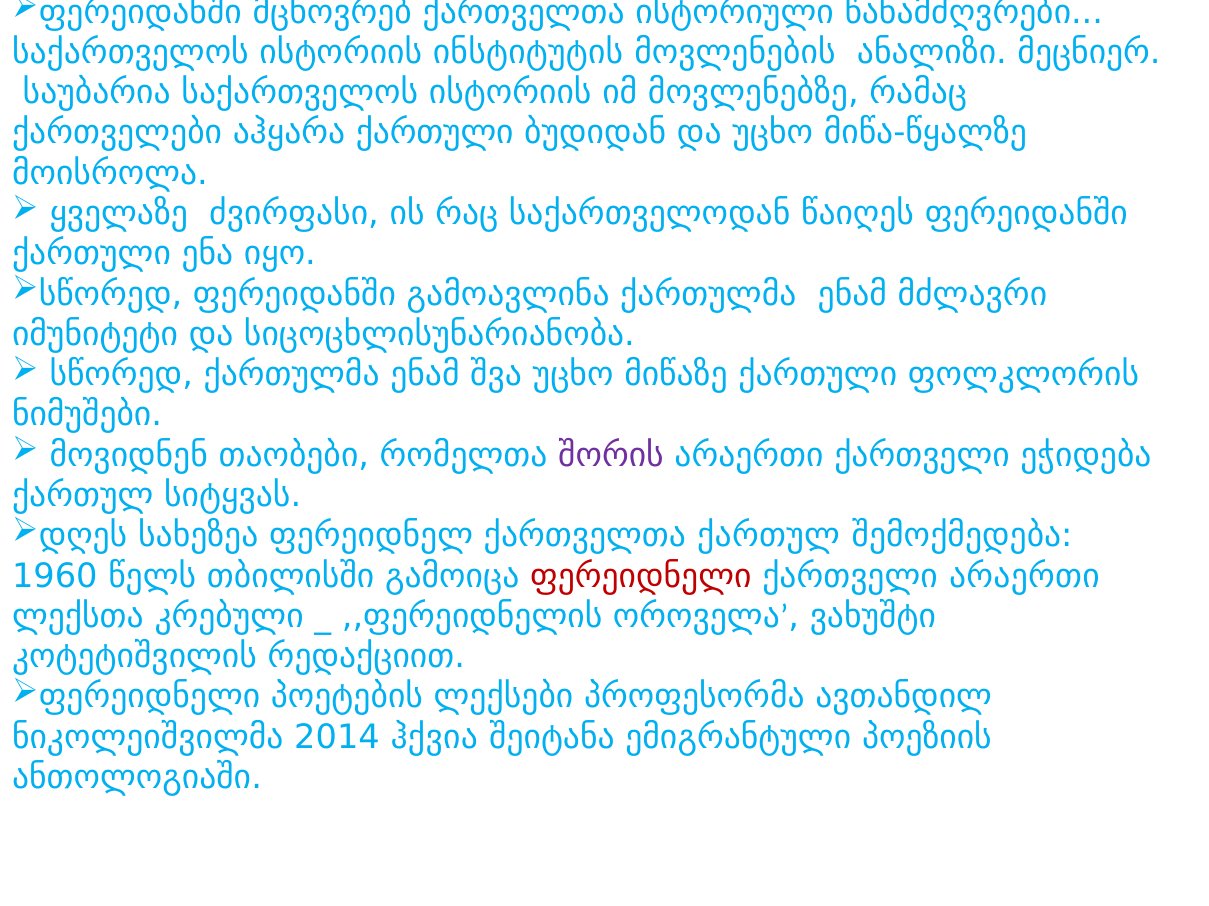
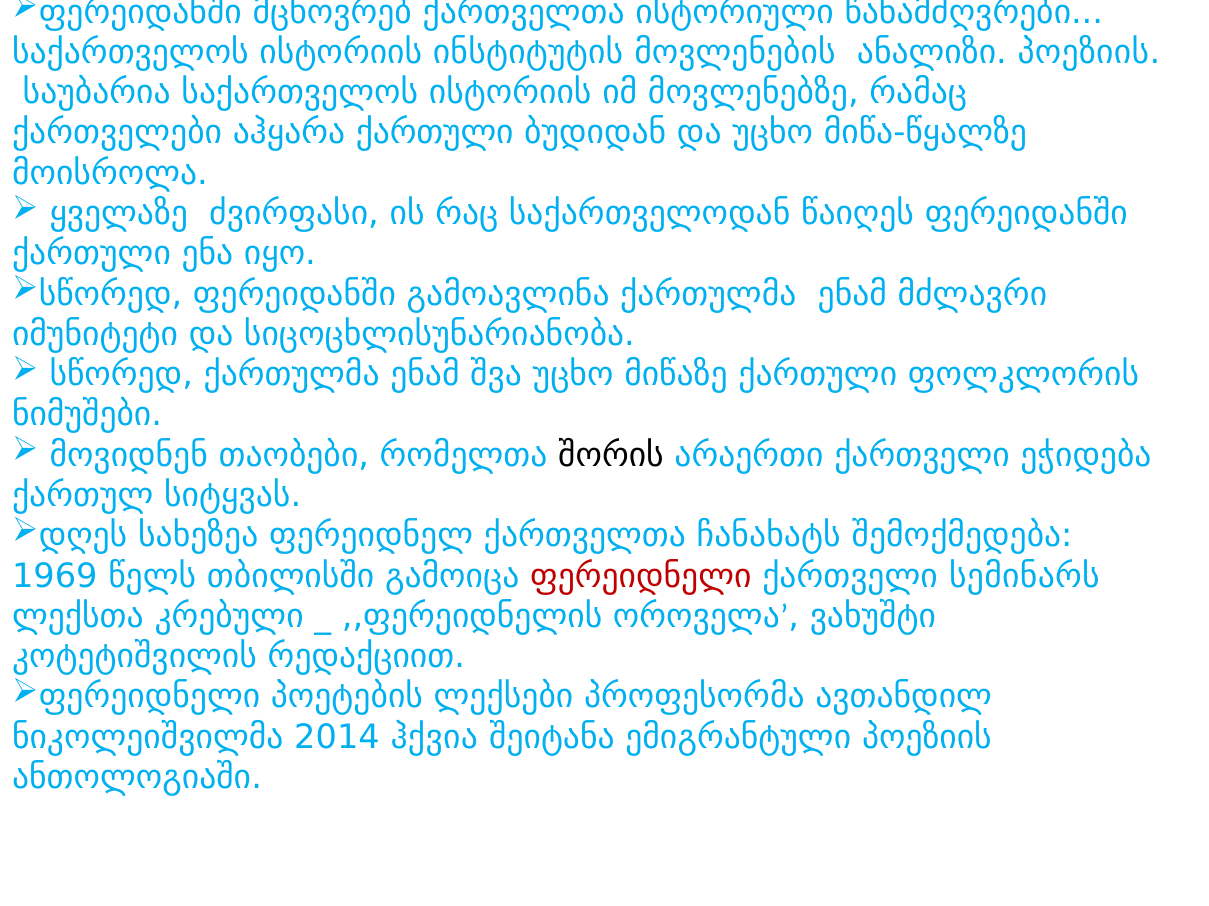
ანალიზი მეცნიერ: მეცნიერ -> პოეზიის (1089, 52)
შორის colour: purple -> black (611, 456)
ქართველთა ქართულ: ქართულ -> ჩანახატს (769, 536)
1960: 1960 -> 1969 (55, 576)
ქართველი არაერთი: არაერთი -> სემინარს (1024, 576)
